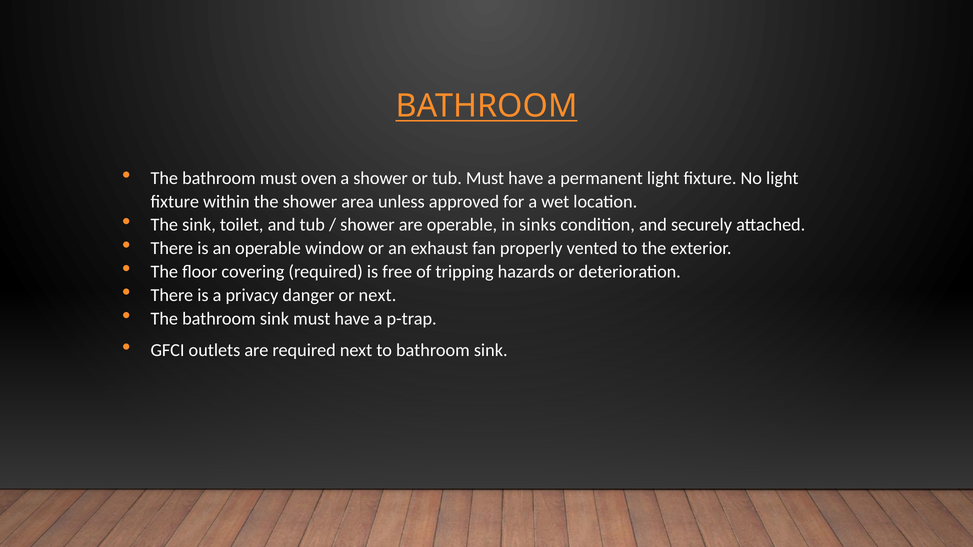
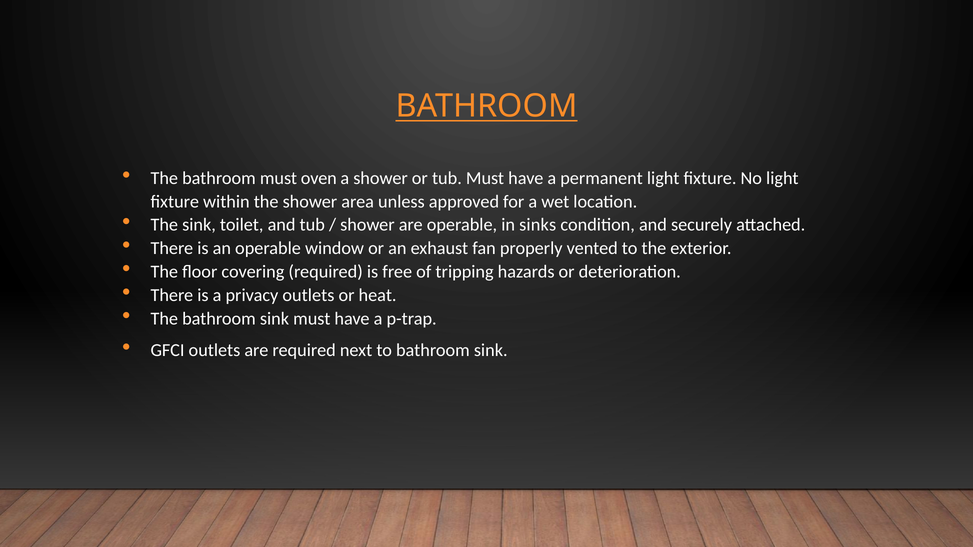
privacy danger: danger -> outlets (308, 295)
or next: next -> heat (378, 295)
